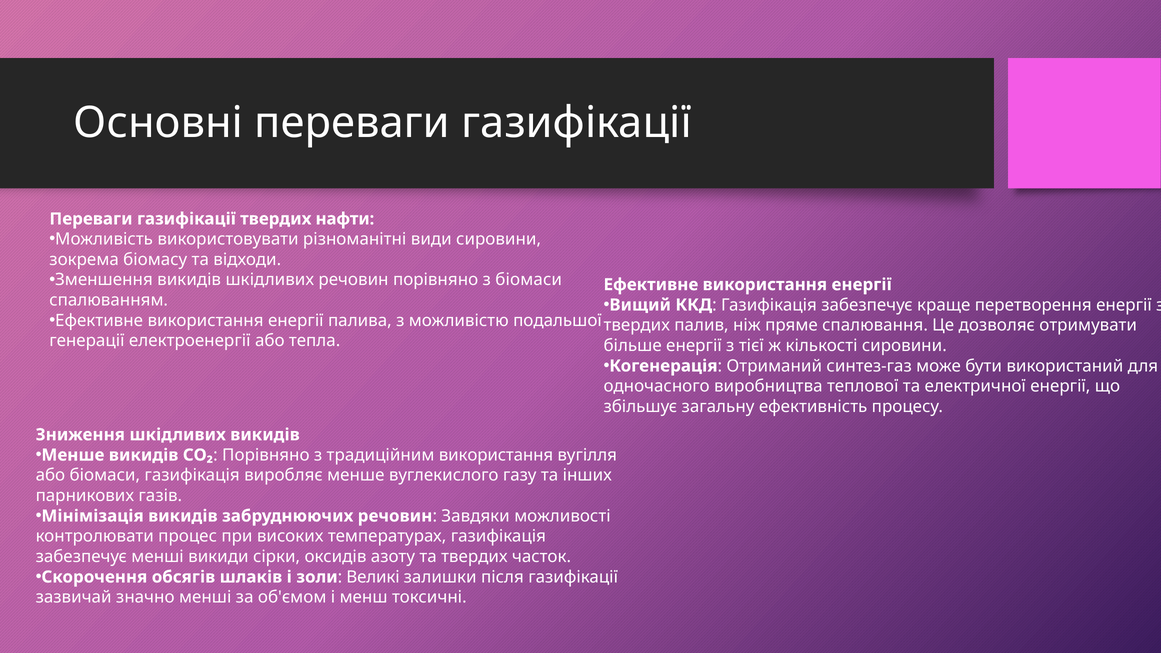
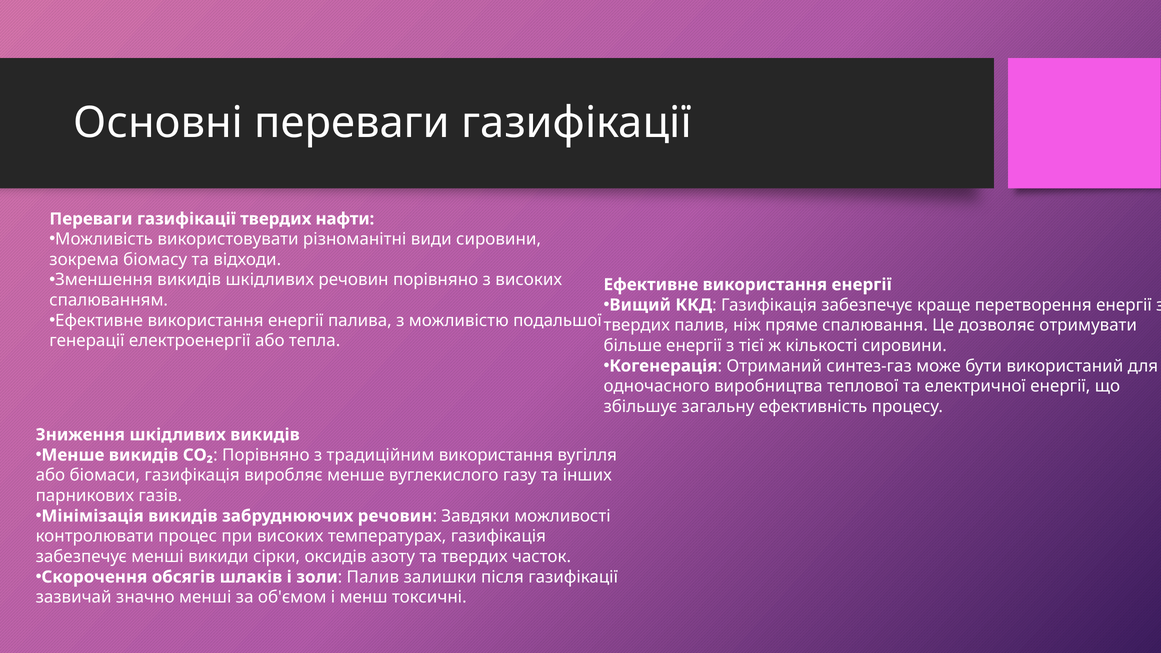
з біомаси: біомаси -> високих (529, 280)
золи Великі: Великі -> Палив (373, 577)
